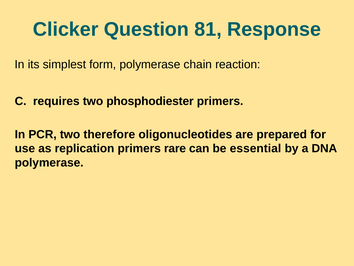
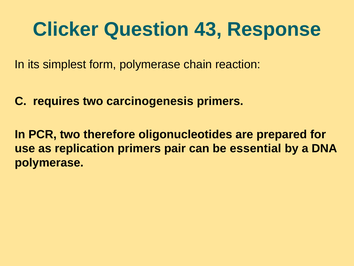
81: 81 -> 43 (208, 29)
phosphodiester: phosphodiester -> carcinogenesis (150, 101)
rare: rare -> pair (175, 148)
